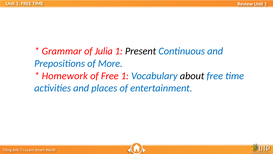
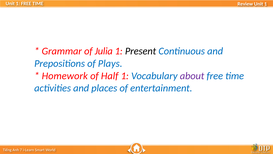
More: More -> Plays (110, 63)
of Free: Free -> Half (110, 76)
about colour: black -> purple (192, 76)
